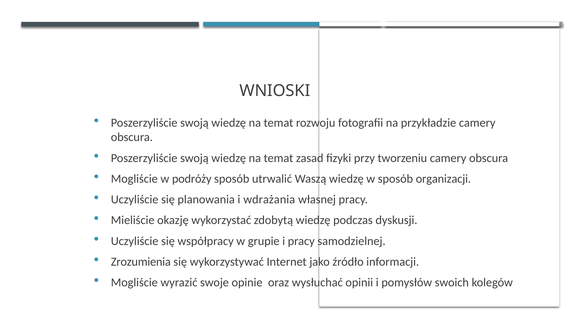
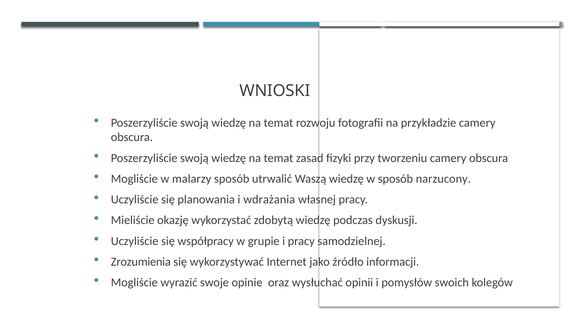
podróży: podróży -> malarzy (192, 179)
organizacji: organizacji -> narzucony (443, 179)
